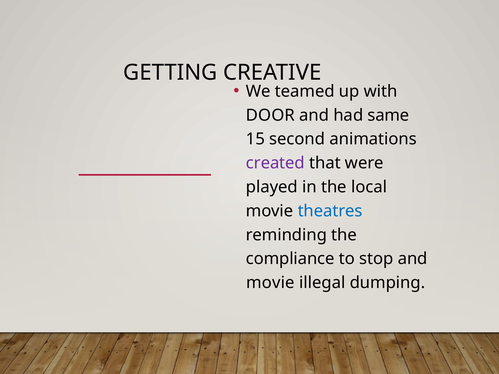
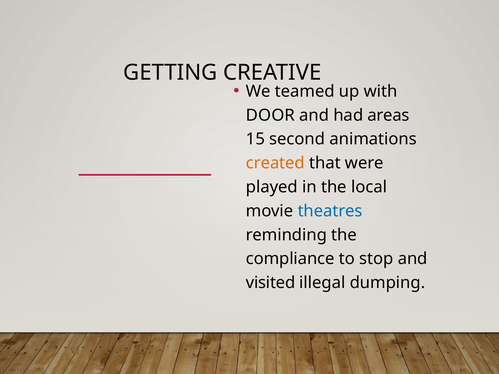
same: same -> areas (388, 115)
created colour: purple -> orange (275, 163)
movie: movie -> visited (271, 283)
